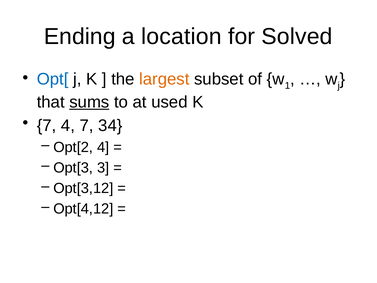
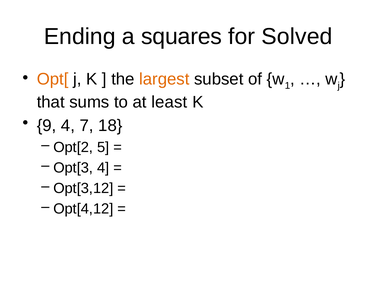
location: location -> squares (182, 36)
Opt[ colour: blue -> orange (53, 79)
sums underline: present -> none (89, 102)
used: used -> least (169, 102)
7: 7 -> 9 (47, 125)
34: 34 -> 18 (110, 125)
Opt[2 4: 4 -> 5 (103, 147)
Opt[3 3: 3 -> 4 (103, 168)
